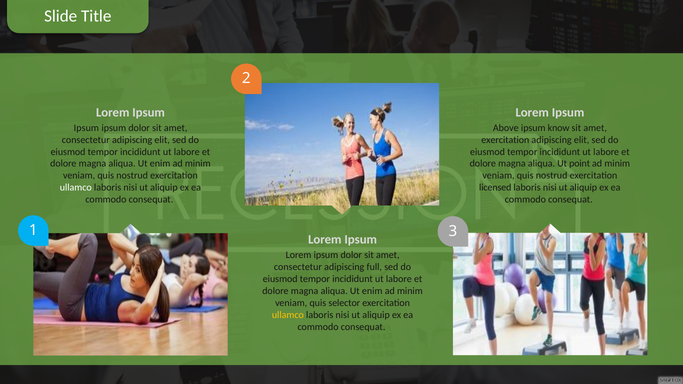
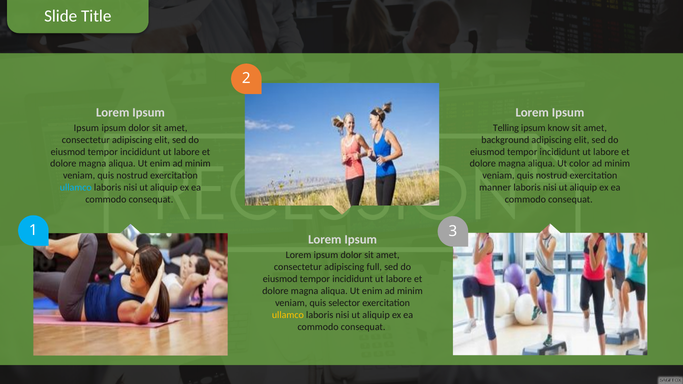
Above: Above -> Telling (506, 128)
exercitation: exercitation -> background (505, 140)
point: point -> color (580, 164)
ullamco colour: white -> light blue (76, 188)
licensed: licensed -> manner (495, 188)
